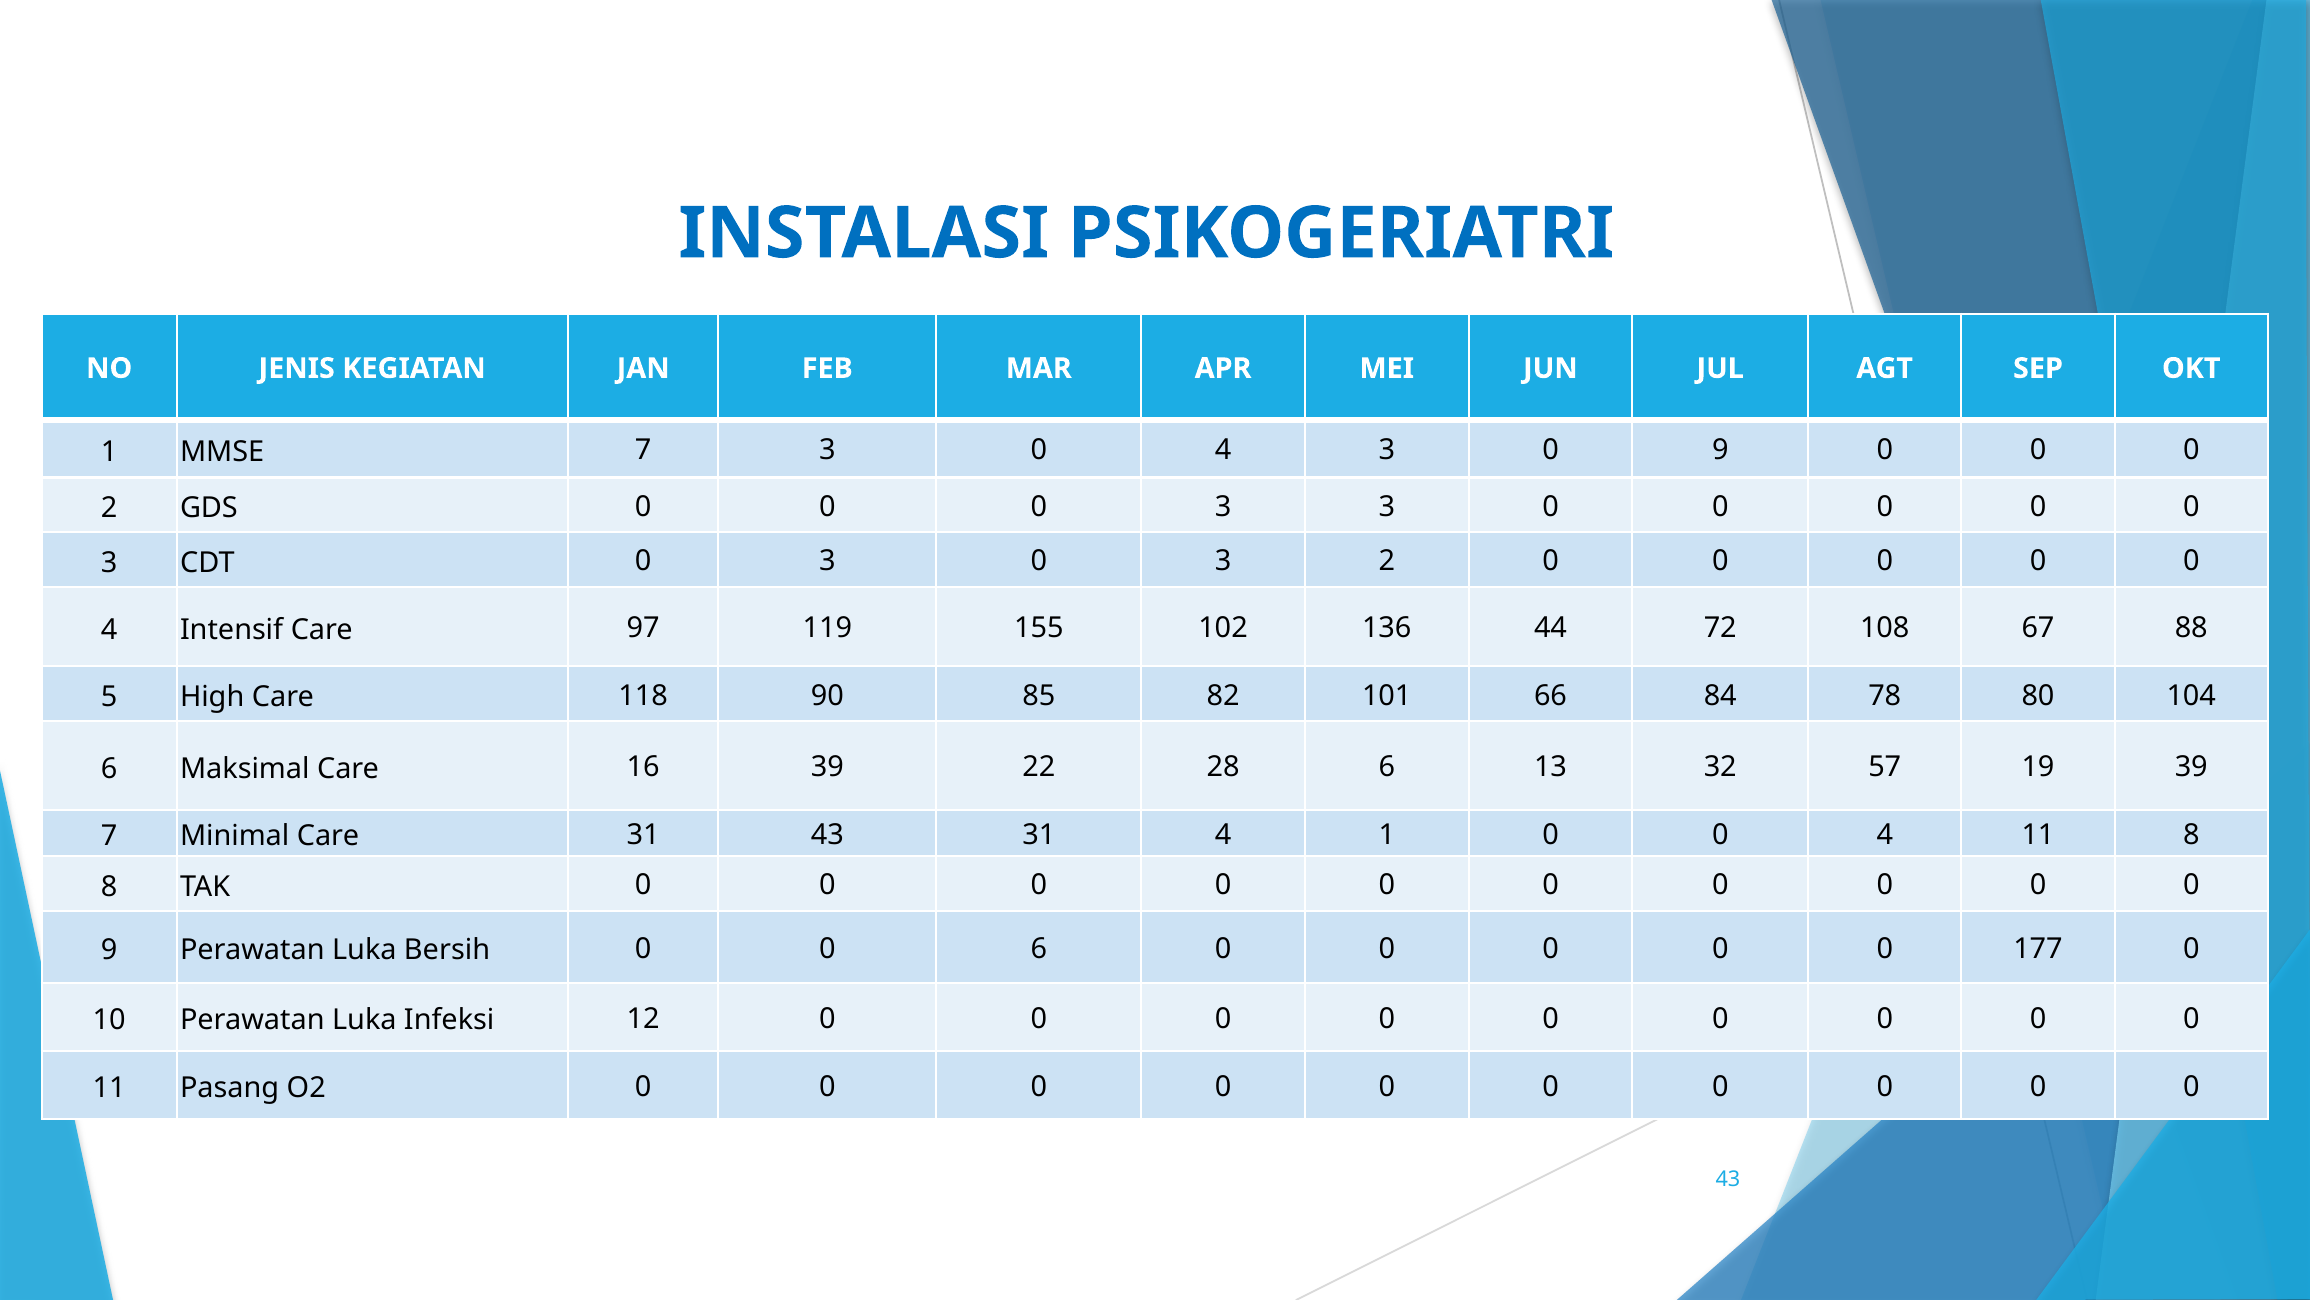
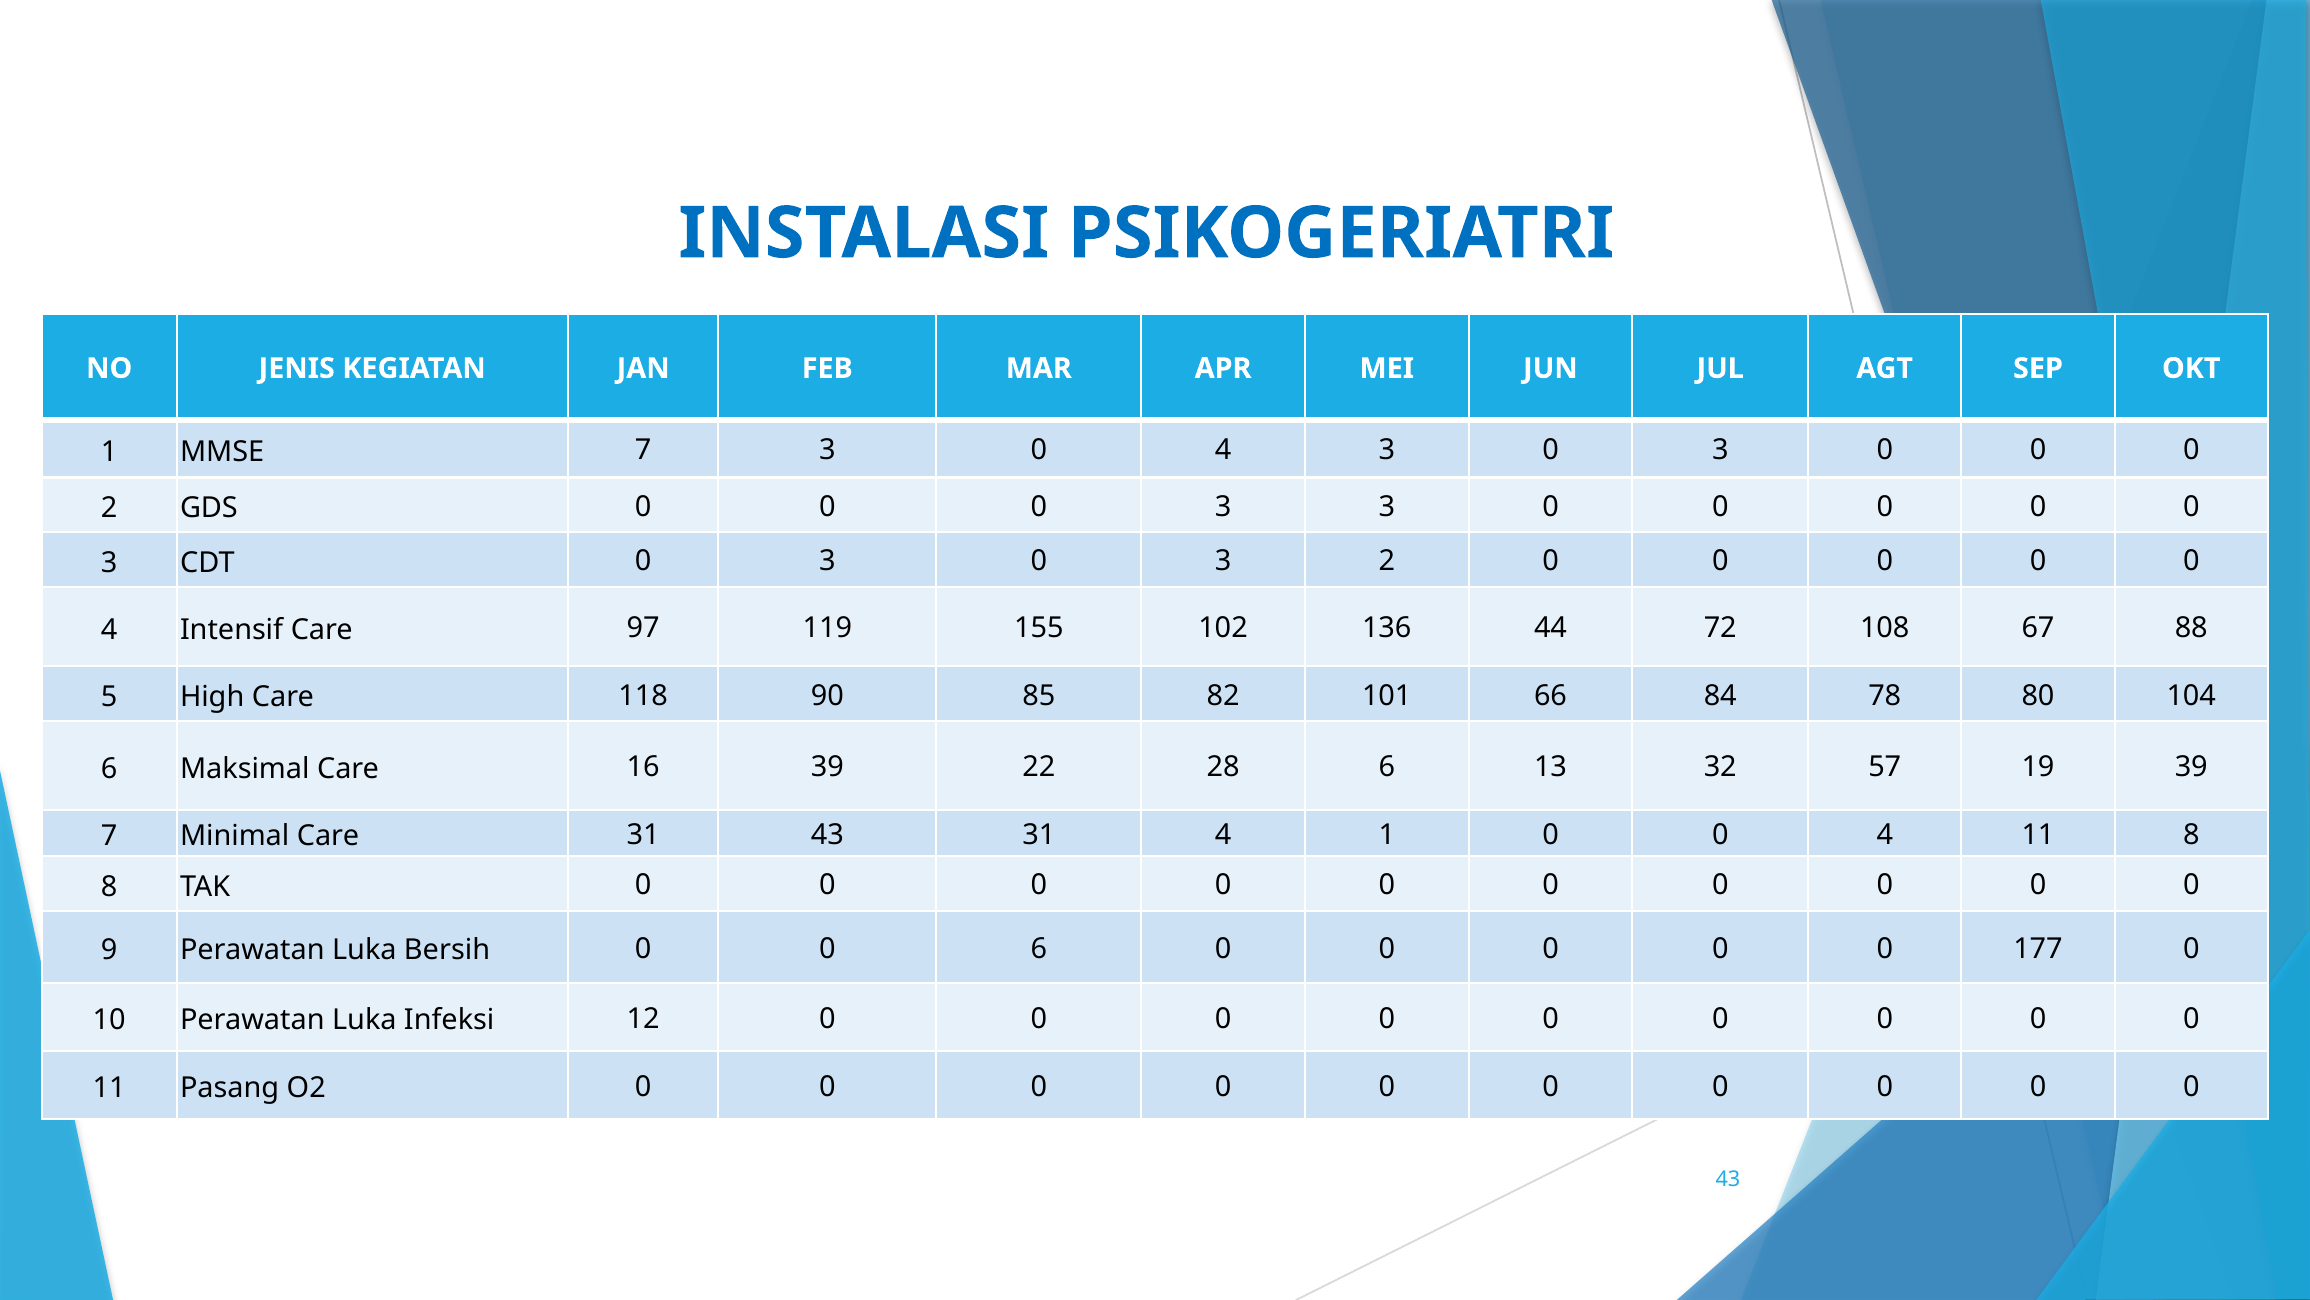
4 3 0 9: 9 -> 3 (1720, 450)
